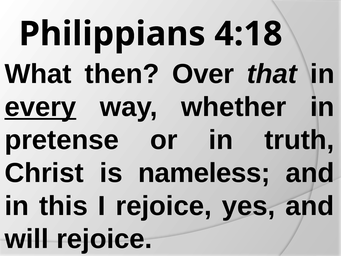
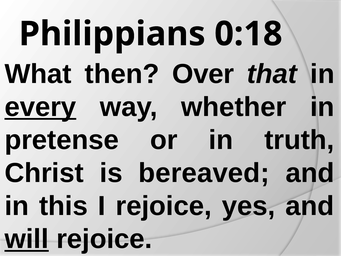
4:18: 4:18 -> 0:18 (248, 34)
nameless: nameless -> bereaved (204, 173)
will underline: none -> present (27, 239)
